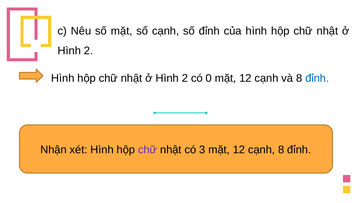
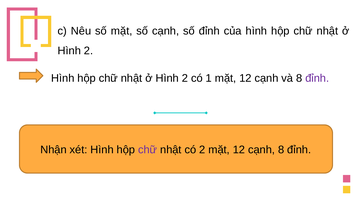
0: 0 -> 1 (209, 78)
đỉnh colour: blue -> purple (317, 78)
có 3: 3 -> 2 (202, 150)
